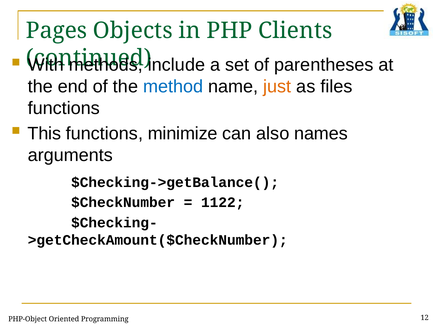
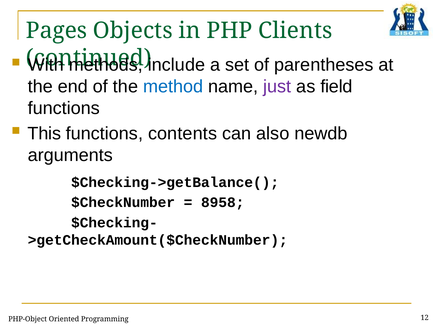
just colour: orange -> purple (277, 86)
files: files -> field (337, 86)
minimize: minimize -> contents (183, 133)
names: names -> newdb (321, 133)
1122: 1122 -> 8958 (223, 202)
